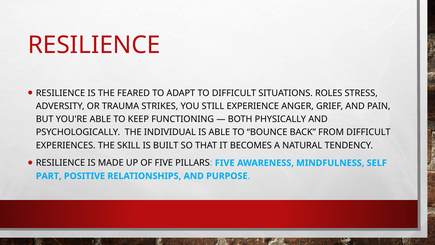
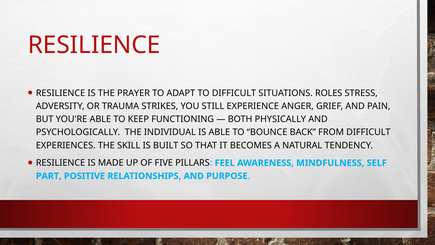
FEARED: FEARED -> PRAYER (134, 93)
PILLARS FIVE: FIVE -> FEEL (225, 163)
